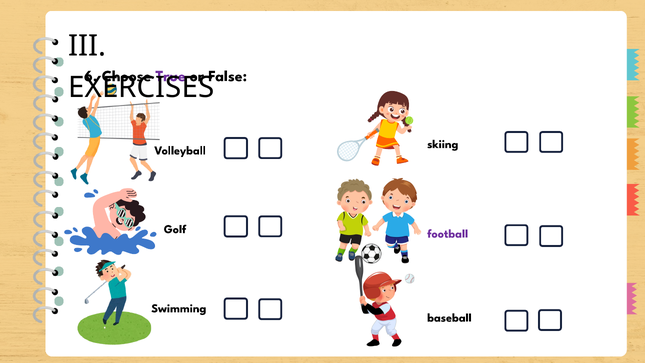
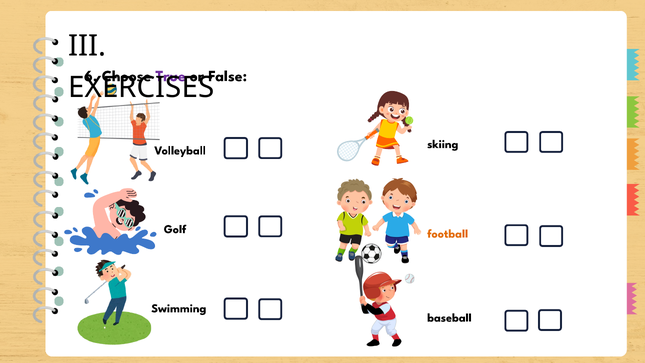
football colour: purple -> orange (448, 234)
